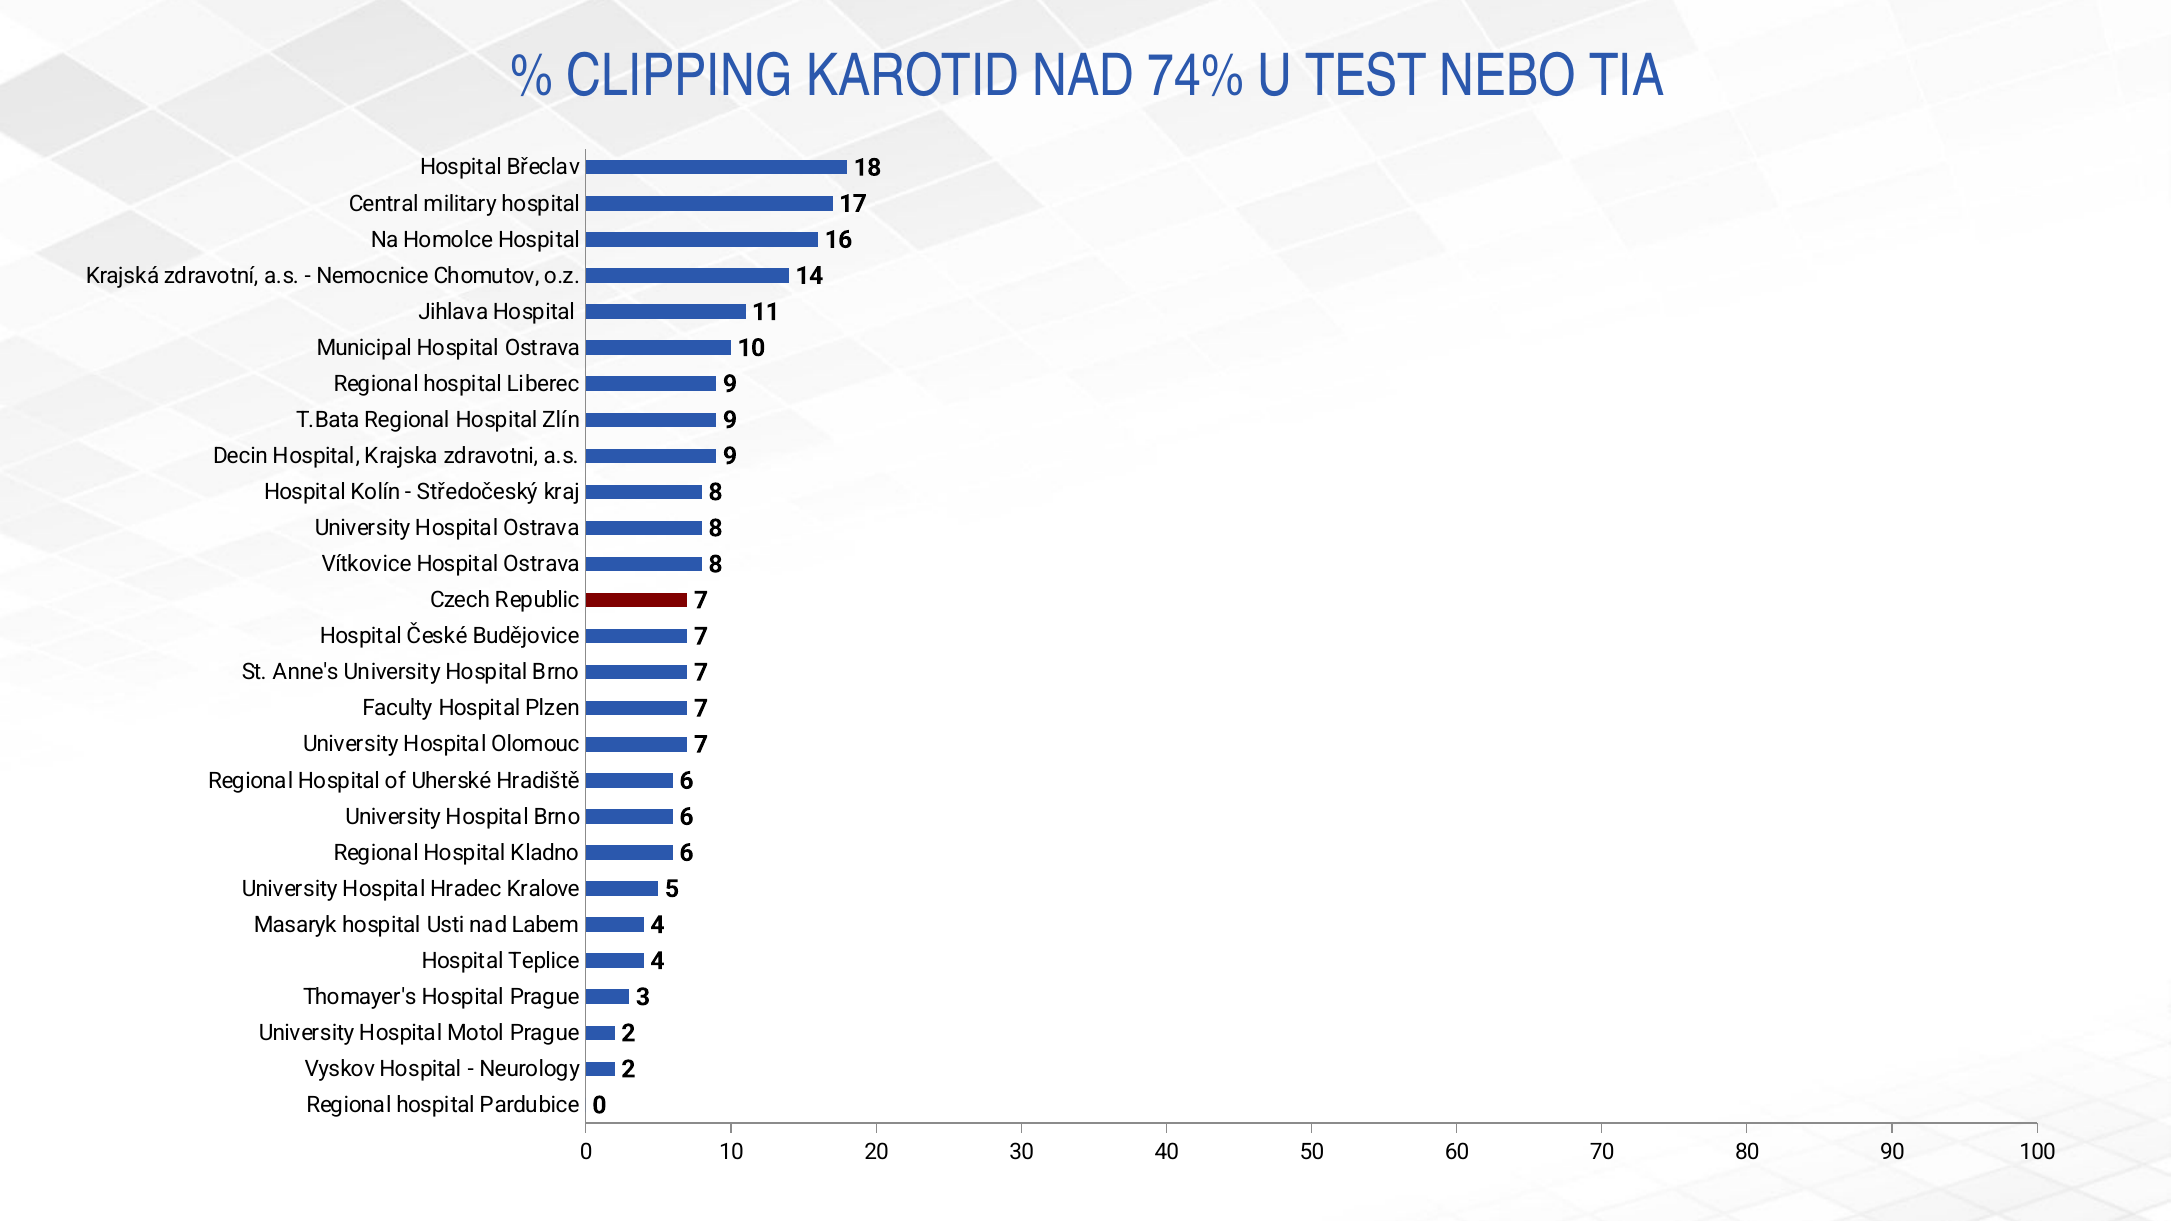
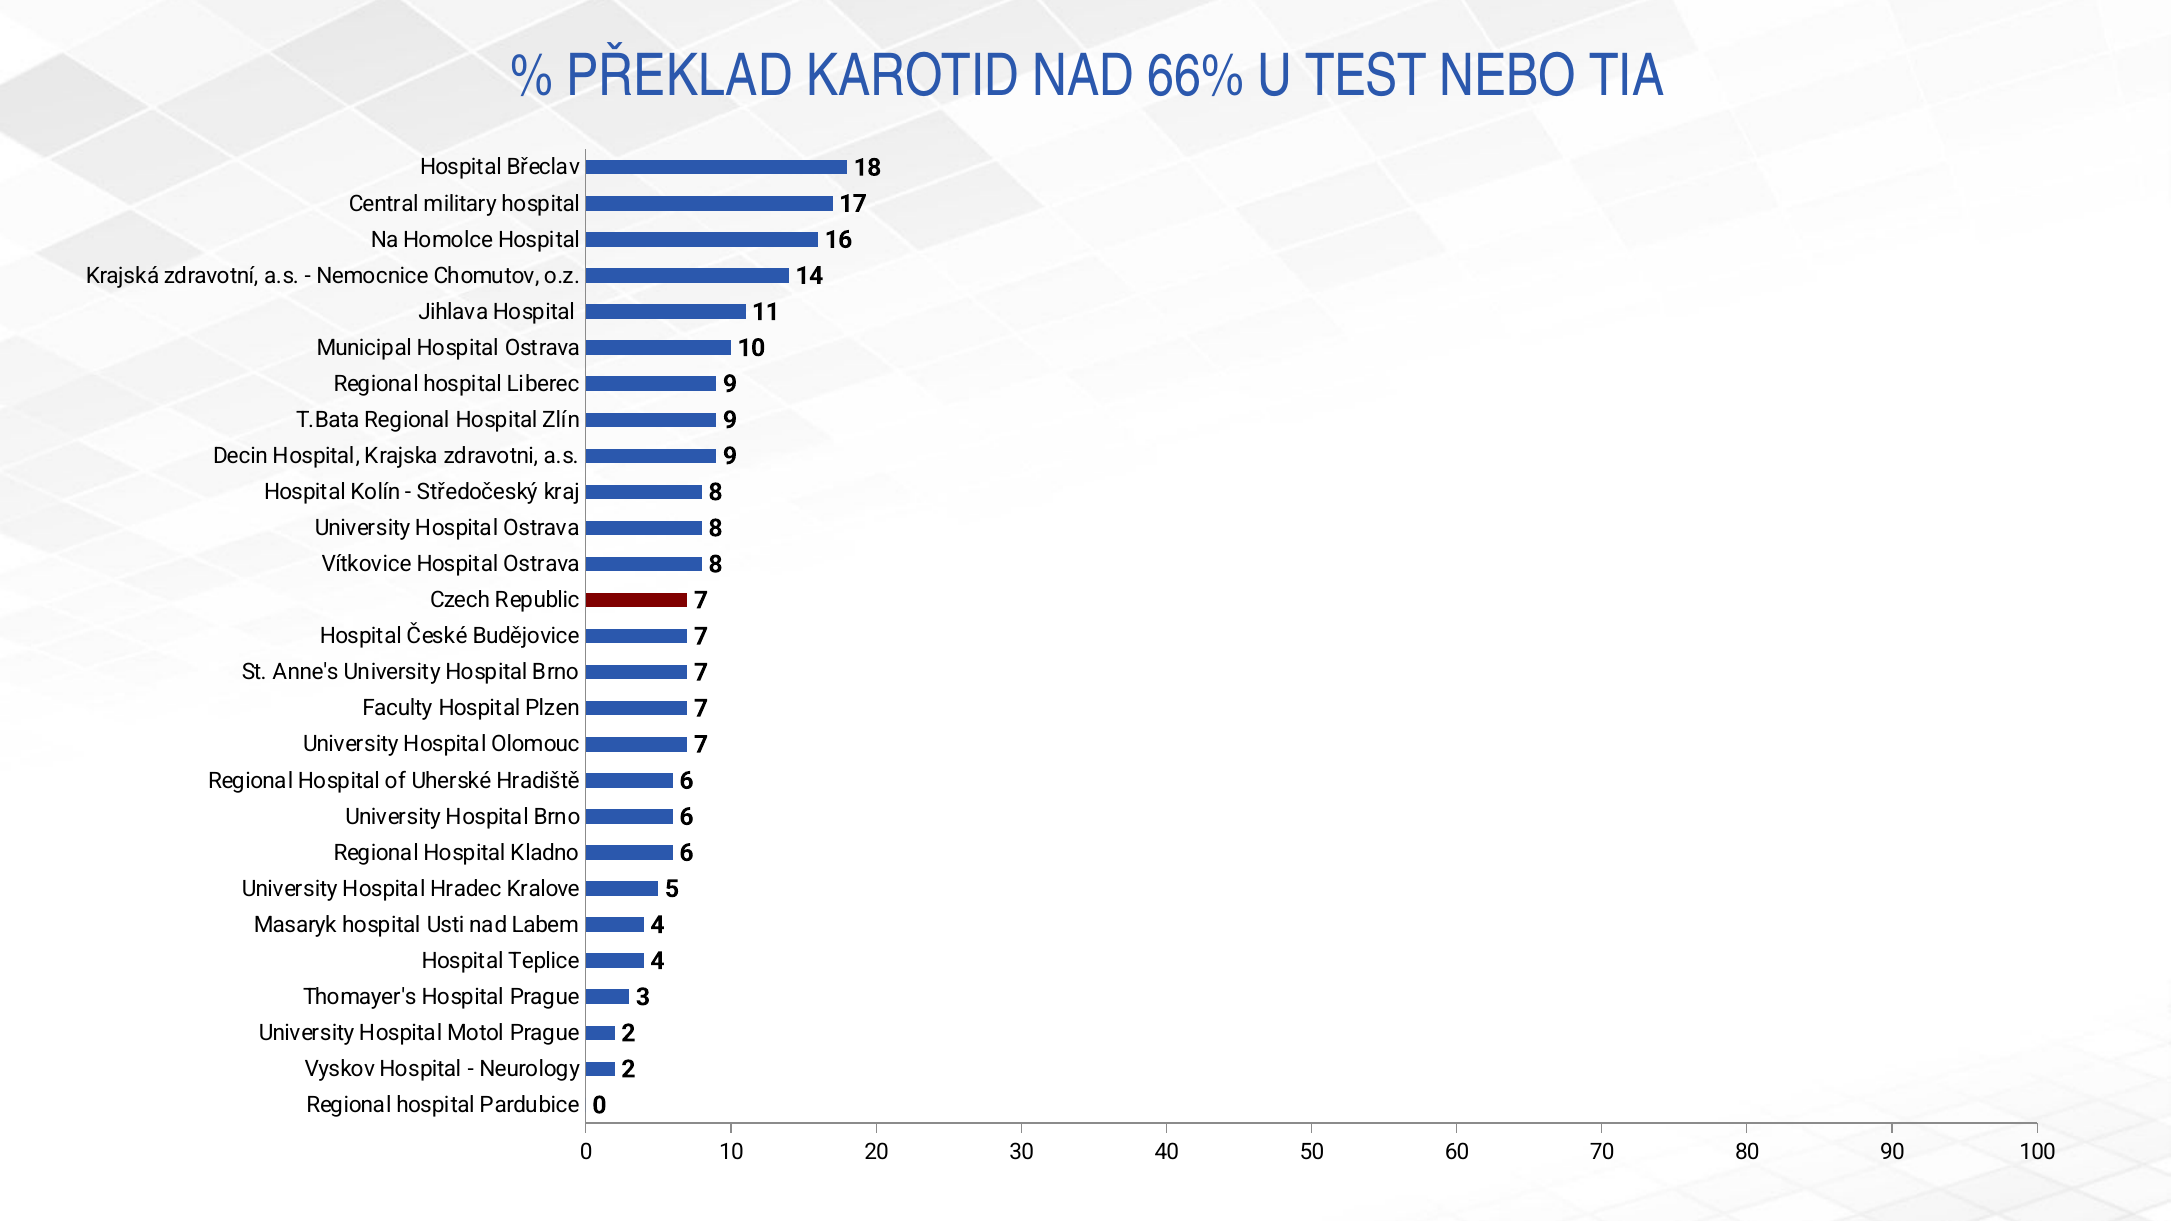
CLIPPING: CLIPPING -> PŘEKLAD (680, 76)
74%: 74% -> 66% (1196, 76)
